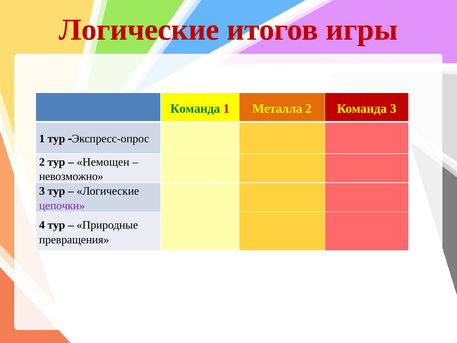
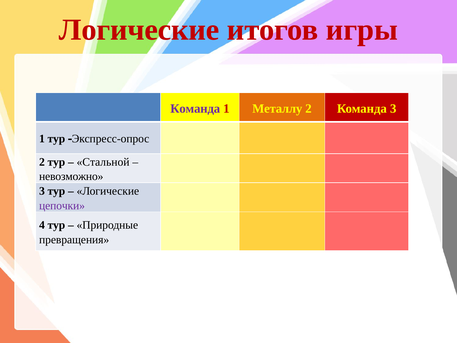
Команда colour: green -> purple (195, 108)
Металла: Металла -> Металлу (277, 108)
Немощен: Немощен -> Стальной (103, 162)
